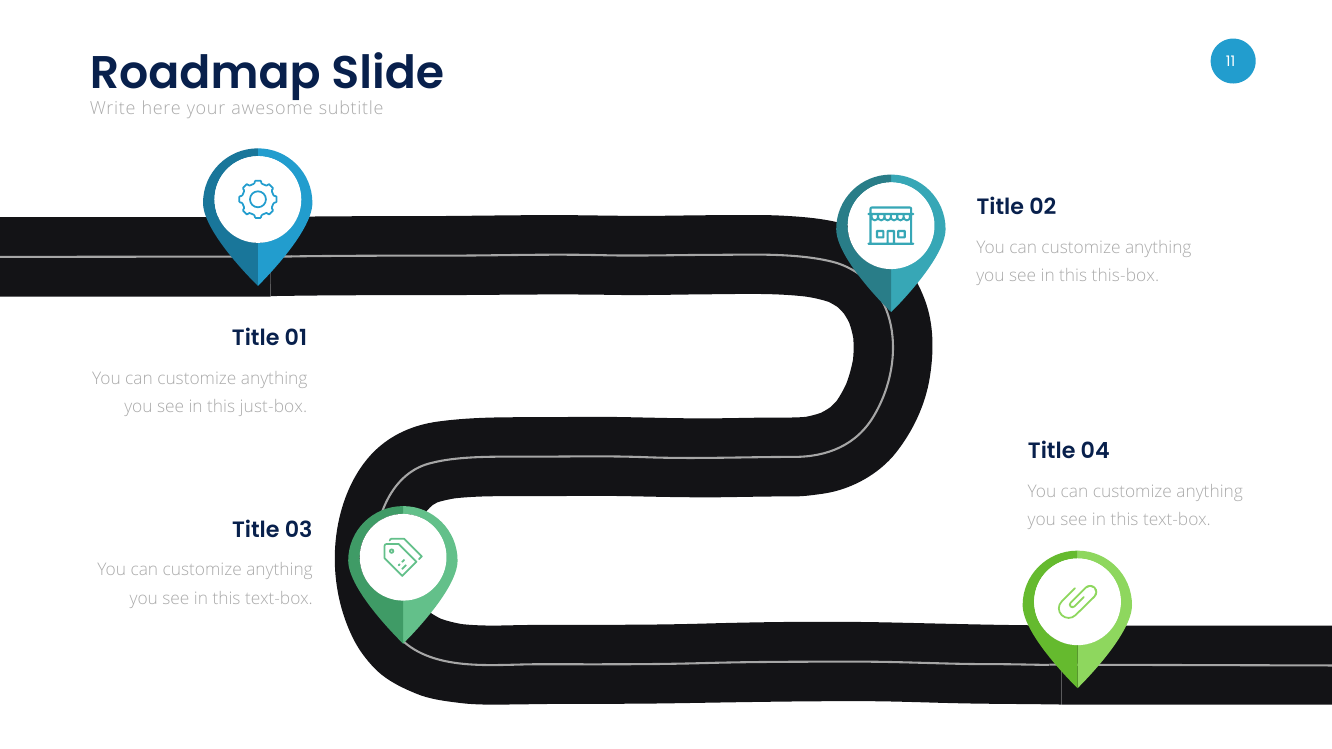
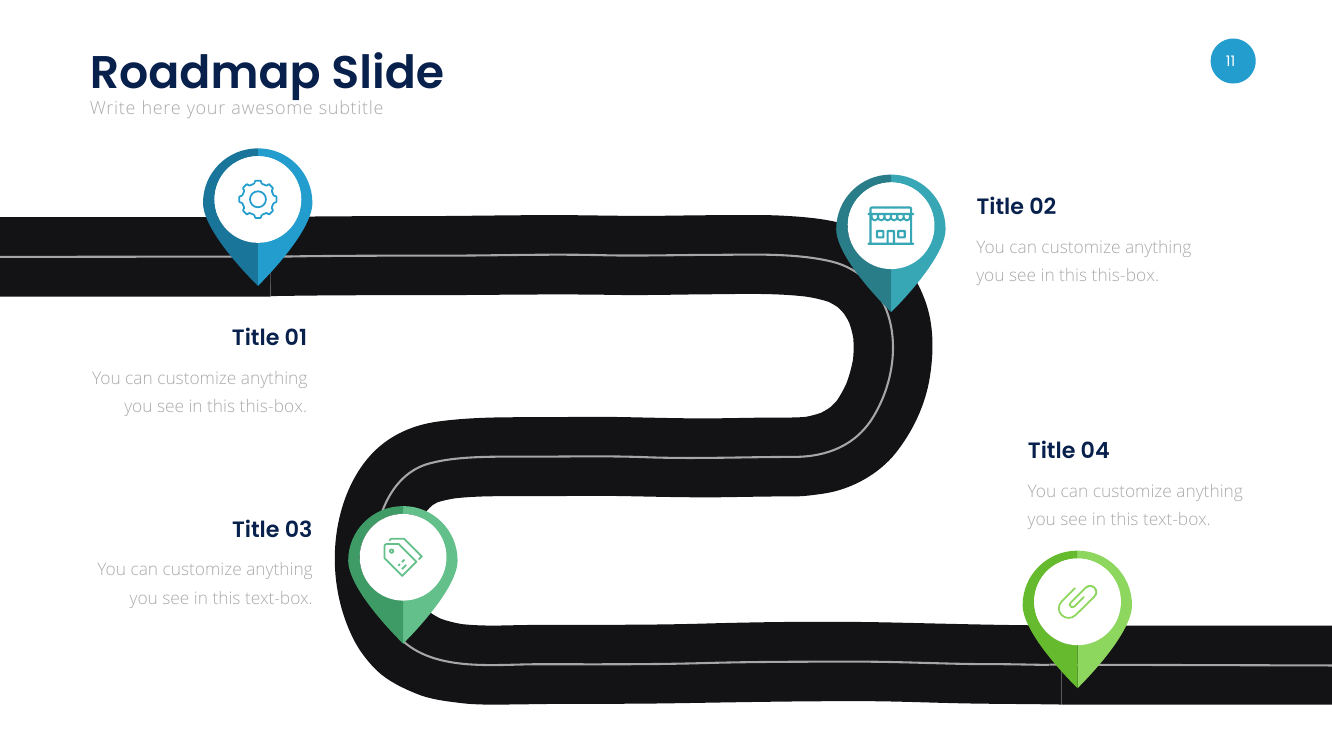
just-box: just-box -> this-box (273, 407)
